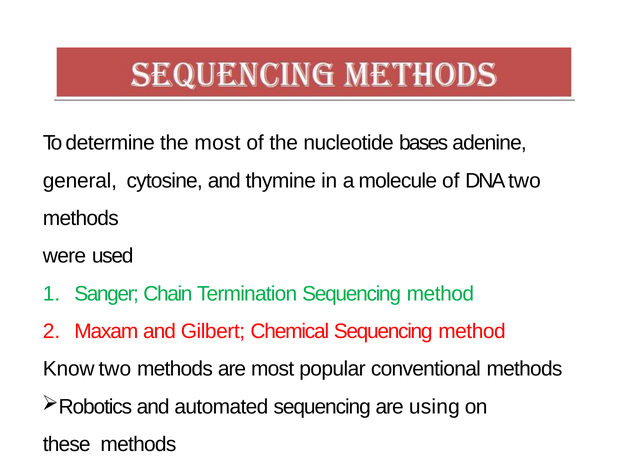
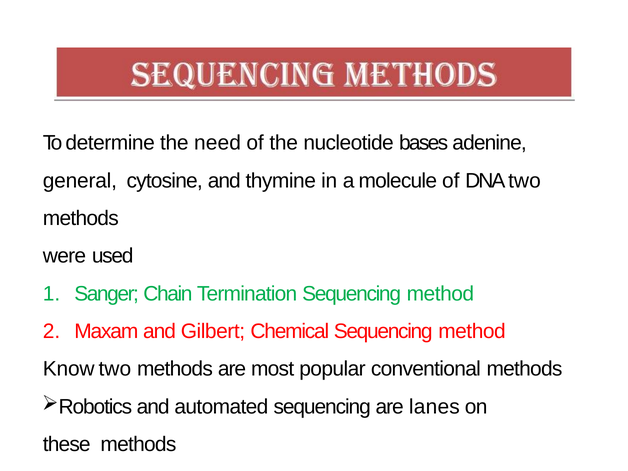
the most: most -> need (218, 143)
using: using -> lanes (434, 407)
